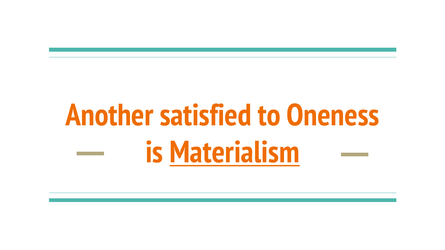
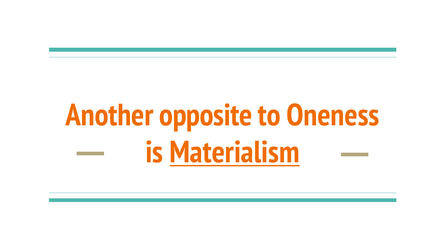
satisfied: satisfied -> opposite (206, 116)
